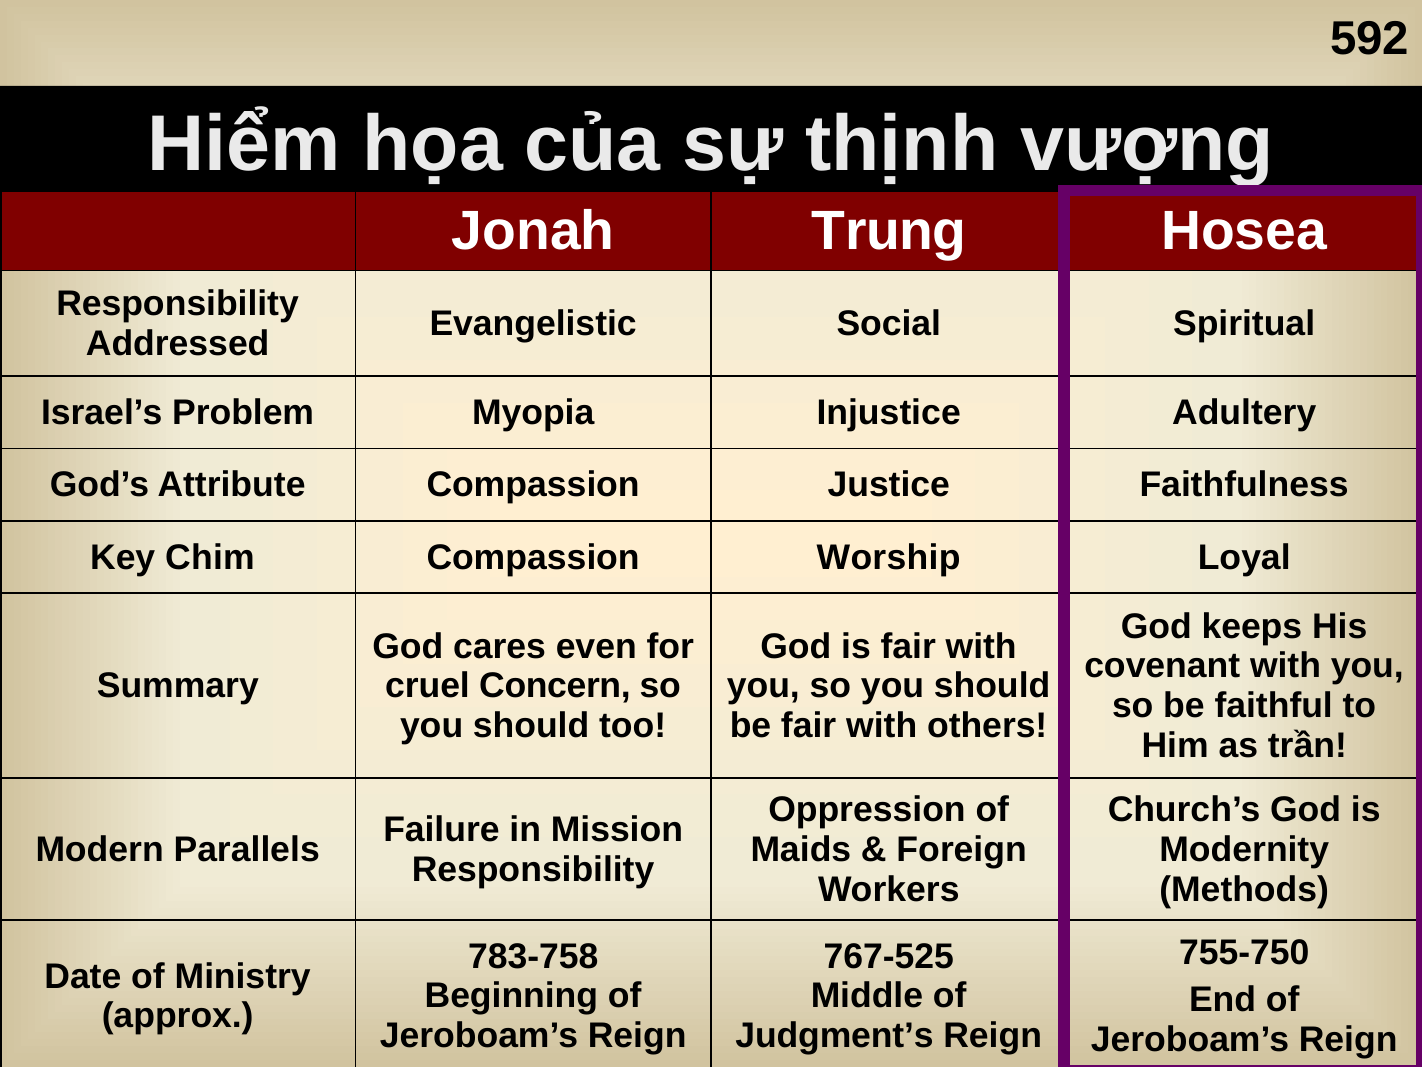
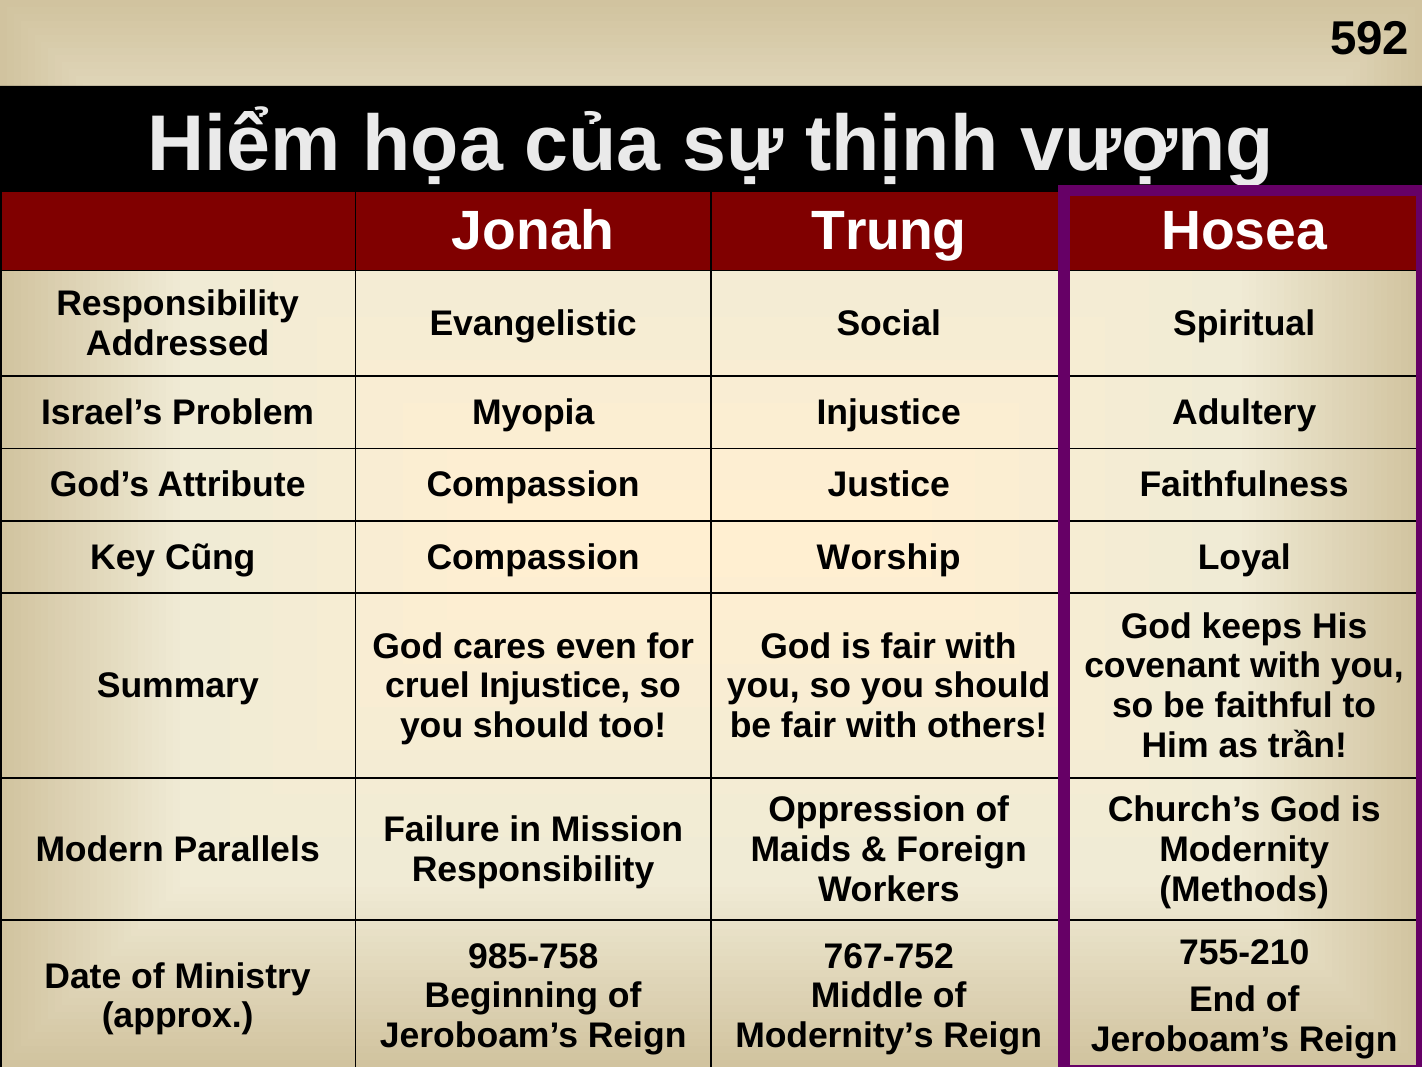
Chim: Chim -> Cũng (210, 557)
cruel Concern: Concern -> Injustice (555, 686)
755-750: 755-750 -> 755-210 (1244, 952)
783-758: 783-758 -> 985-758 (533, 956)
767-525: 767-525 -> 767-752 (889, 956)
Judgment’s: Judgment’s -> Modernity’s (835, 1036)
